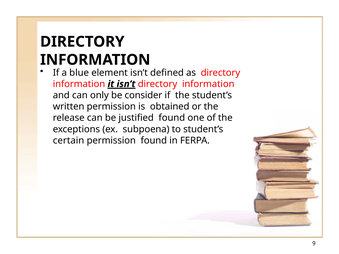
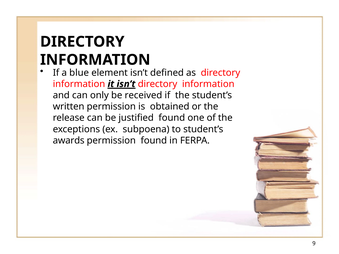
consider: consider -> received (143, 95)
certain: certain -> awards (69, 141)
